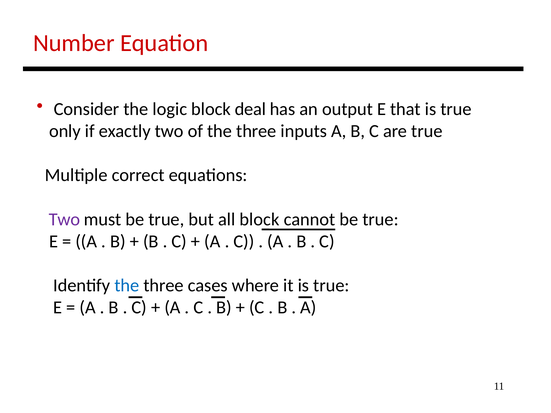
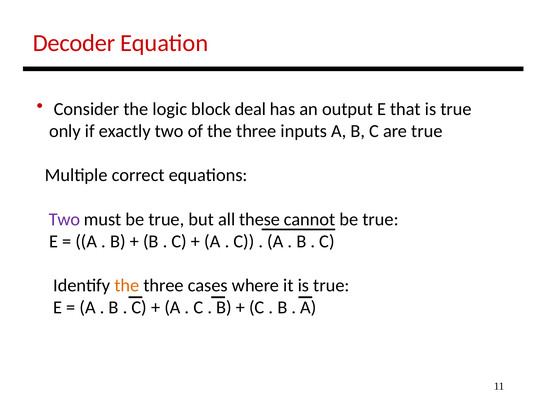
Number: Number -> Decoder (74, 43)
all block: block -> these (260, 219)
the colour: blue -> orange (127, 286)
